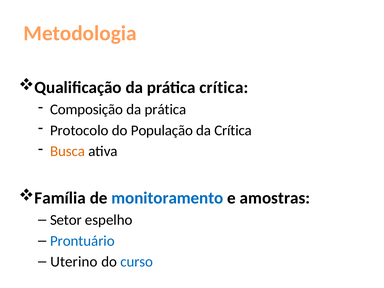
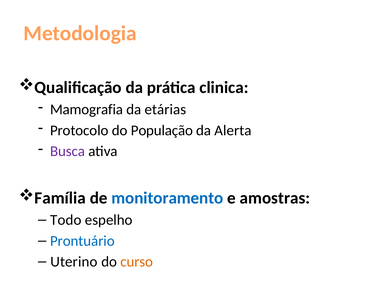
prática crítica: crítica -> clinica (224, 88)
Composição: Composição -> Mamografia (87, 110)
prática: prática -> etárias (165, 110)
da Crítica: Crítica -> Alerta (233, 130)
Busca colour: orange -> purple (68, 151)
Setor: Setor -> Todo (66, 220)
curso colour: blue -> orange (137, 262)
